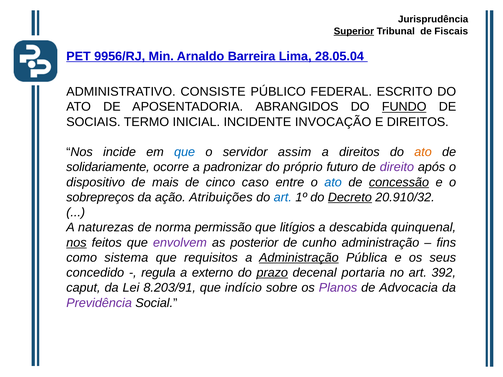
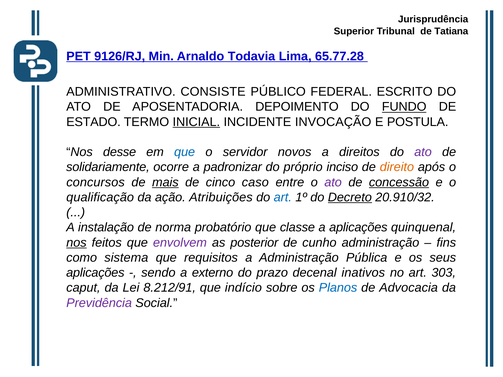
Superior underline: present -> none (354, 31)
Fiscais: Fiscais -> Tatiana (451, 31)
9956/RJ: 9956/RJ -> 9126/RJ (120, 56)
Barreira: Barreira -> Todavia (251, 56)
28.05.04: 28.05.04 -> 65.77.28 (339, 56)
ABRANGIDOS: ABRANGIDOS -> DEPOIMENTO (297, 107)
SOCIAIS: SOCIAIS -> ESTADO (93, 122)
INICIAL underline: none -> present (196, 122)
E DIREITOS: DIREITOS -> POSTULA (418, 122)
incide: incide -> desse (120, 152)
assim: assim -> novos (295, 152)
ato colour: orange -> purple (423, 152)
futuro: futuro -> inciso (342, 167)
direito colour: purple -> orange (397, 167)
dispositivo: dispositivo -> concursos (96, 182)
mais underline: none -> present (165, 182)
ato colour: blue -> purple (333, 182)
sobrepreços: sobrepreços -> qualificação (100, 197)
naturezas: naturezas -> instalação (106, 228)
permissão: permissão -> probatório (223, 228)
litígios: litígios -> classe (297, 228)
a descabida: descabida -> aplicações (358, 228)
Administração underline: present -> none (299, 258)
concedido: concedido -> aplicações (95, 273)
regula: regula -> sendo (158, 273)
prazo underline: present -> none (272, 273)
portaria: portaria -> inativos (363, 273)
392: 392 -> 303 (444, 273)
8.203/91: 8.203/91 -> 8.212/91 (170, 288)
Planos colour: purple -> blue (338, 288)
